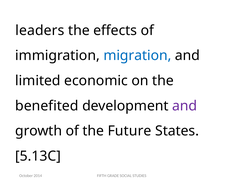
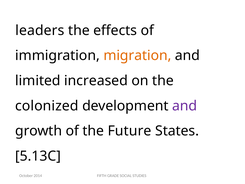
migration colour: blue -> orange (137, 55)
economic: economic -> increased (96, 81)
benefited: benefited -> colonized (47, 106)
